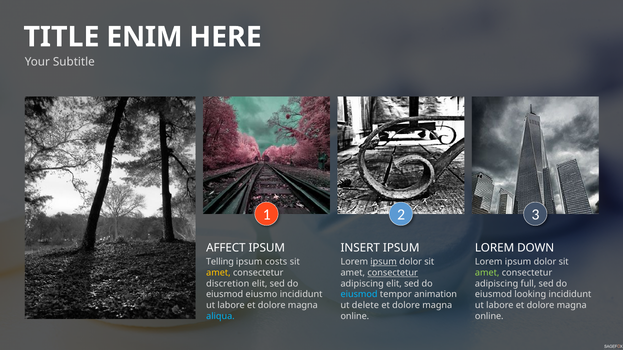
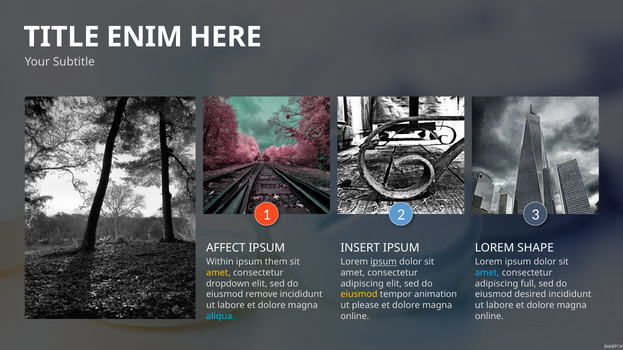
DOWN: DOWN -> SHAPE (536, 248)
Telling: Telling -> Within (220, 262)
costs: costs -> them (276, 262)
consectetur underline: present -> none (393, 273)
amet colour: light green -> light blue (487, 273)
discretion: discretion -> dropdown (228, 284)
eiusmo: eiusmo -> remove (262, 295)
eiusmod colour: light blue -> yellow (359, 295)
looking: looking -> desired (530, 295)
delete: delete -> please (365, 306)
